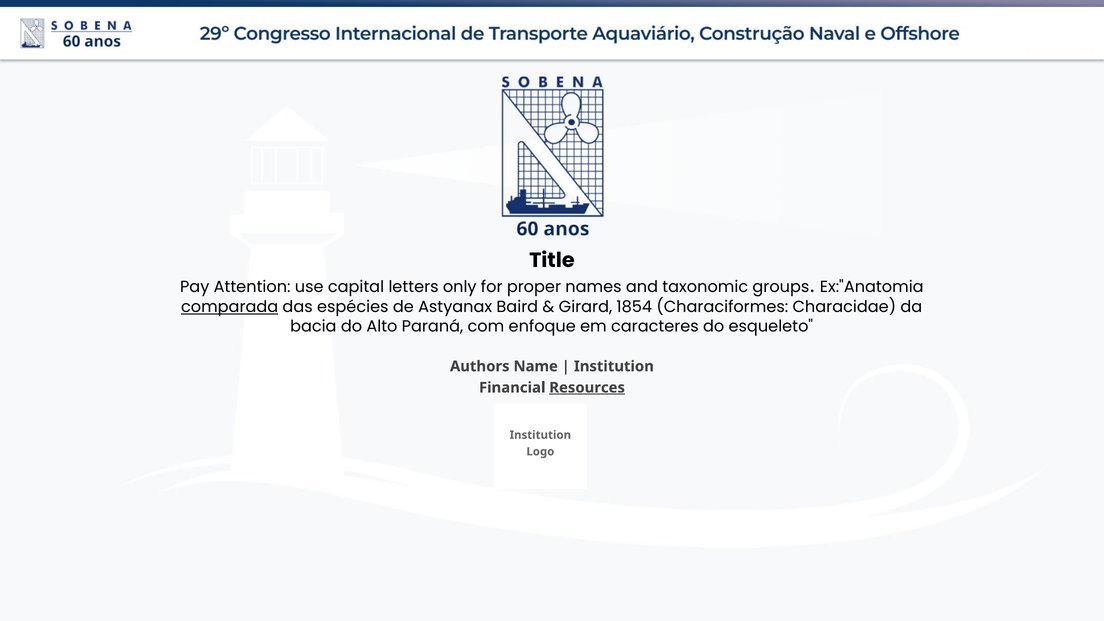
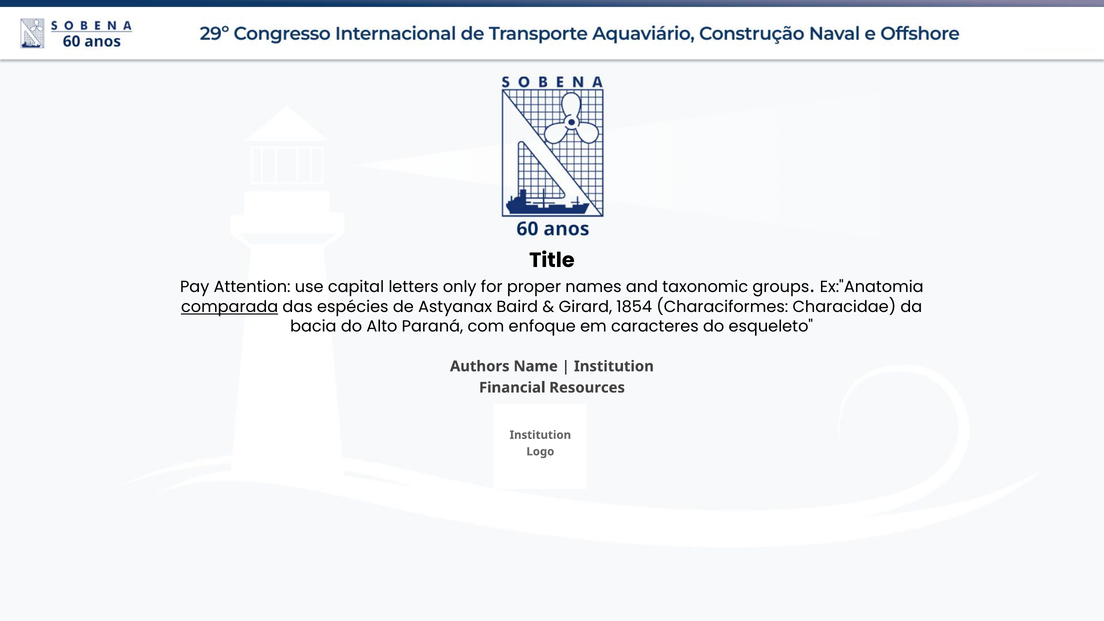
Resources underline: present -> none (587, 388)
